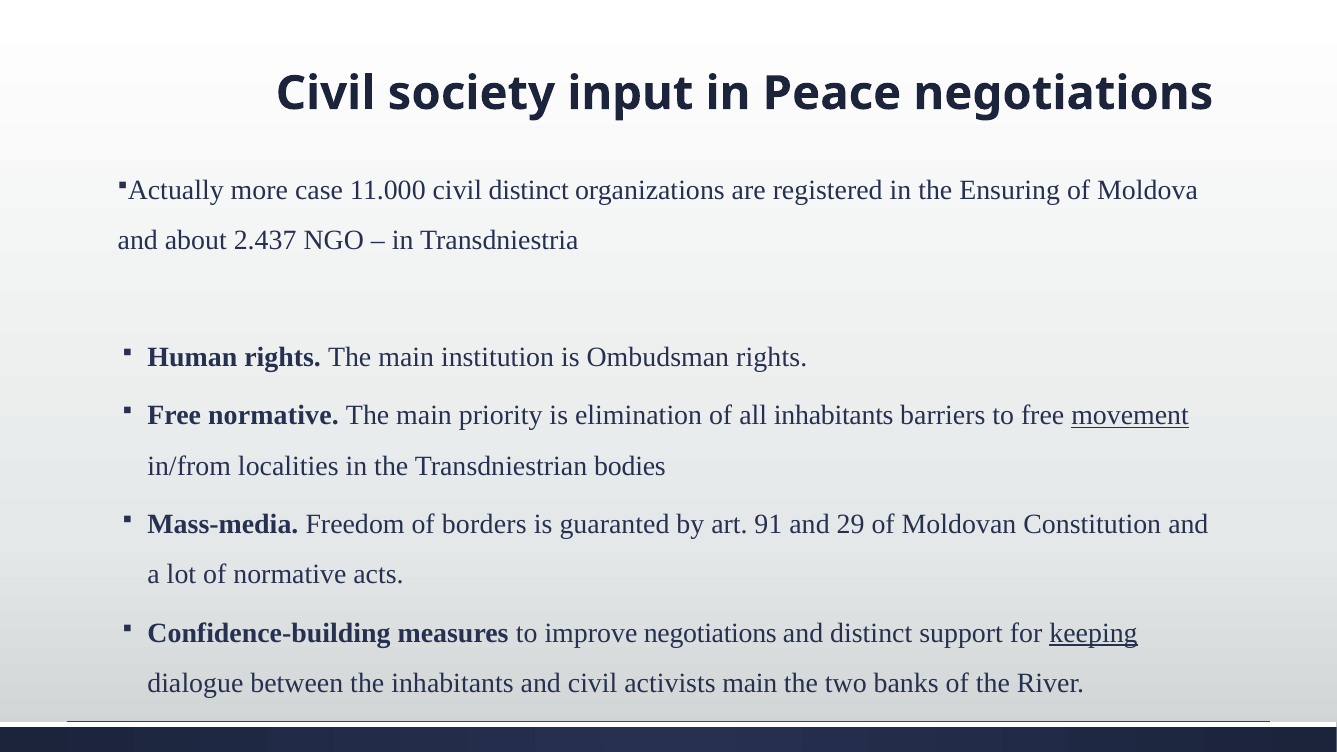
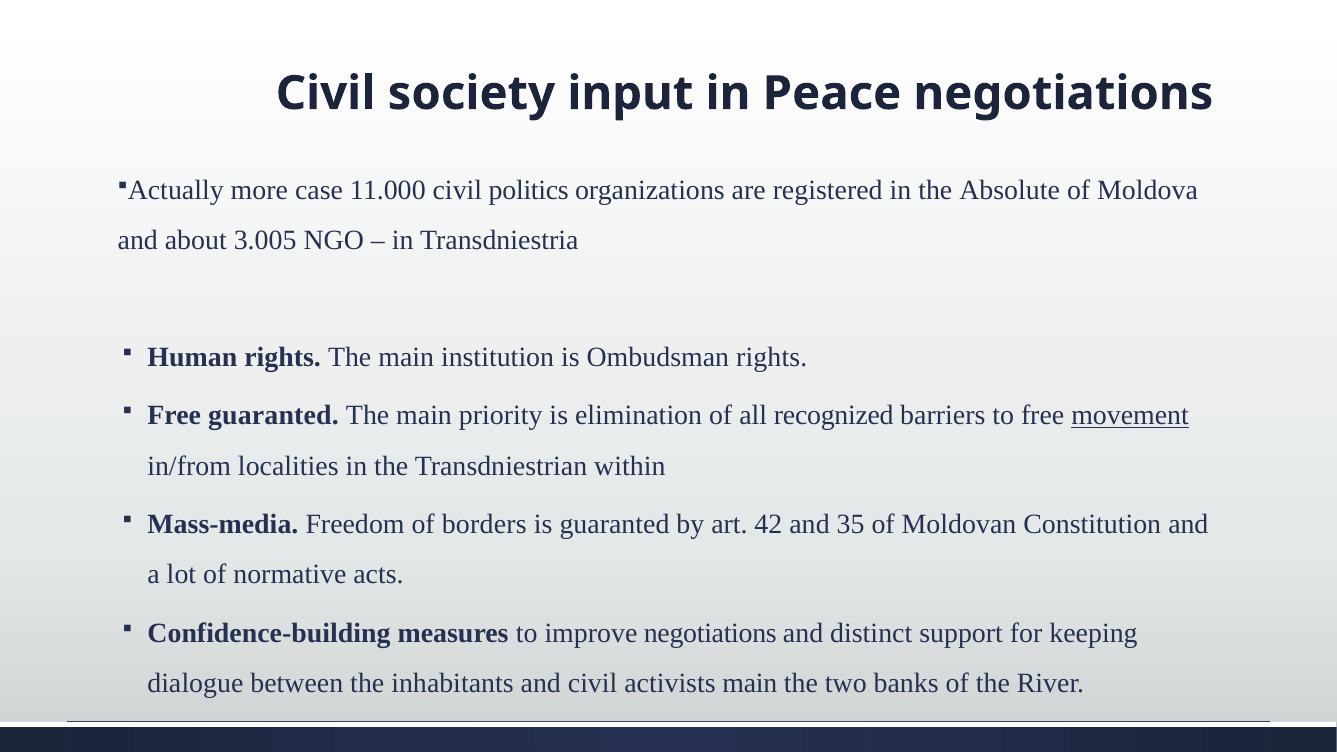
civil distinct: distinct -> politics (529, 190)
Ensuring: Ensuring -> Absolute (1010, 190)
2.437: 2.437 -> 3.005 (265, 240)
Free normative: normative -> guaranted (273, 416)
all inhabitants: inhabitants -> recognized (834, 416)
bodies: bodies -> within (630, 466)
91: 91 -> 42 (768, 524)
29: 29 -> 35 (851, 524)
keeping underline: present -> none (1094, 633)
